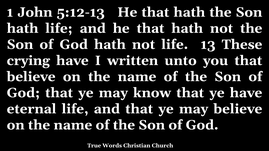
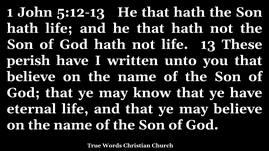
crying: crying -> perish (28, 61)
